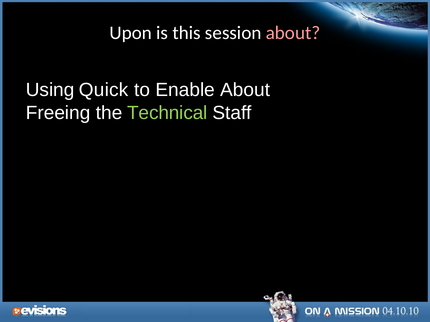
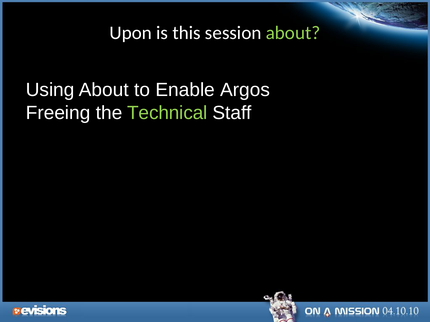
about colour: pink -> light green (293, 33)
Using Quick: Quick -> About (104, 90)
Enable About: About -> Argos (245, 90)
